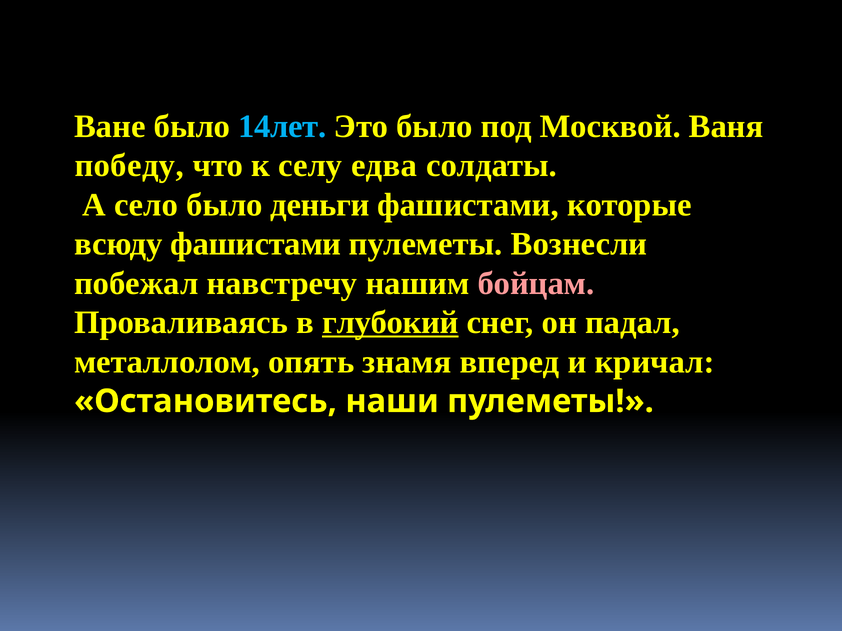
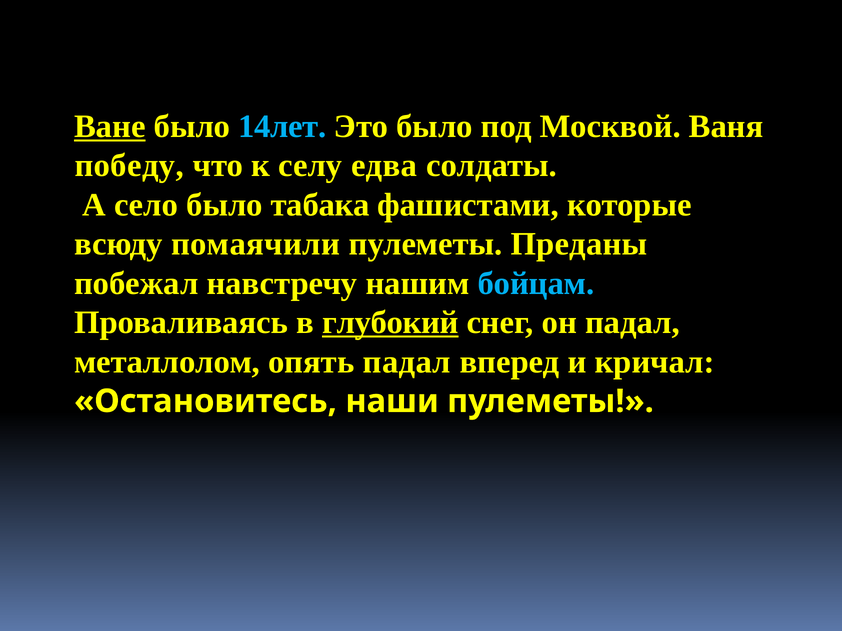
Ване underline: none -> present (110, 126)
деньги: деньги -> табака (320, 205)
всюду фашистами: фашистами -> помаячили (256, 244)
Вознесли: Вознесли -> Преданы (579, 244)
бойцам colour: pink -> light blue (536, 284)
опять знамя: знамя -> падал (407, 362)
